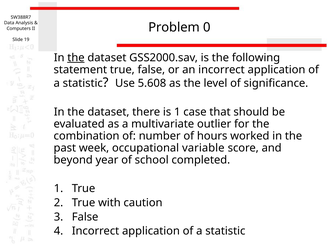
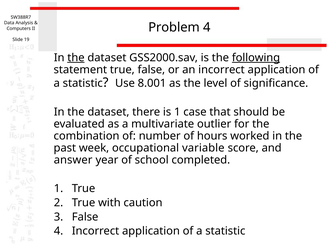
Problem 0: 0 -> 4 (207, 28)
following underline: none -> present (256, 58)
5.608: 5.608 -> 8.001 (152, 83)
beyond: beyond -> answer (73, 160)
